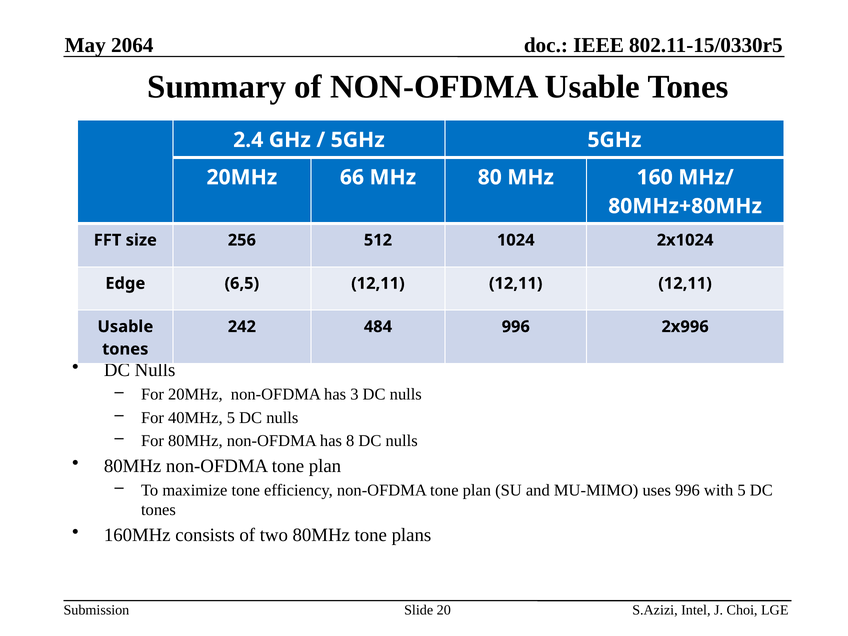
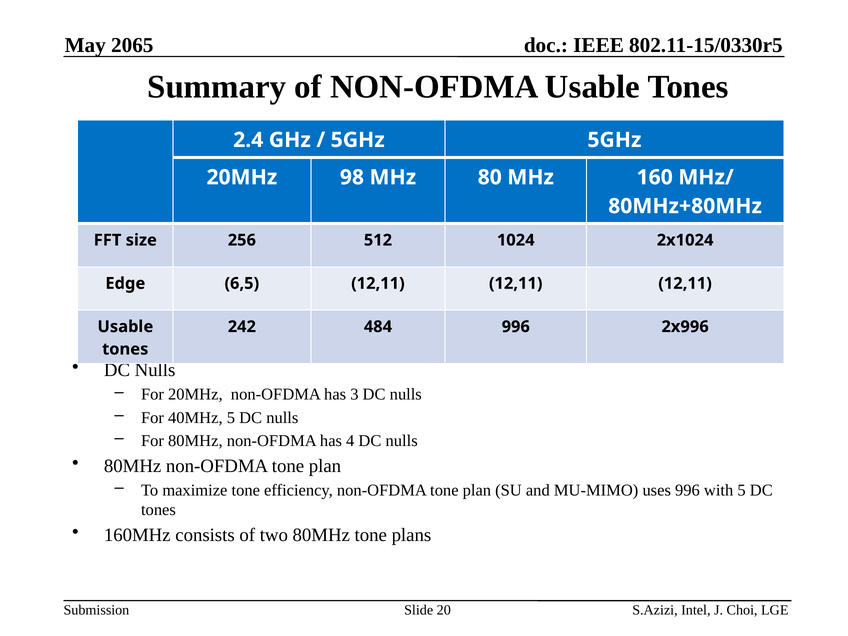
2064: 2064 -> 2065 (132, 45)
66: 66 -> 98 (352, 177)
8: 8 -> 4 (350, 441)
